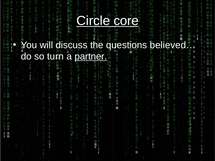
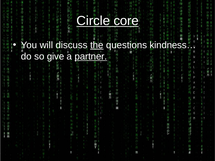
the underline: none -> present (97, 45)
believed…: believed… -> kindness… (173, 45)
turn: turn -> give (56, 57)
